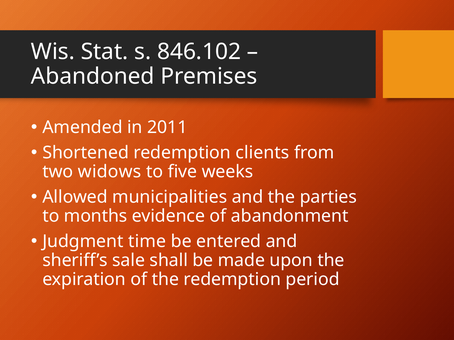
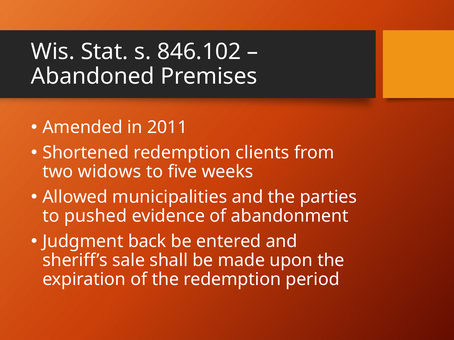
months: months -> pushed (96, 216)
time: time -> back (147, 242)
